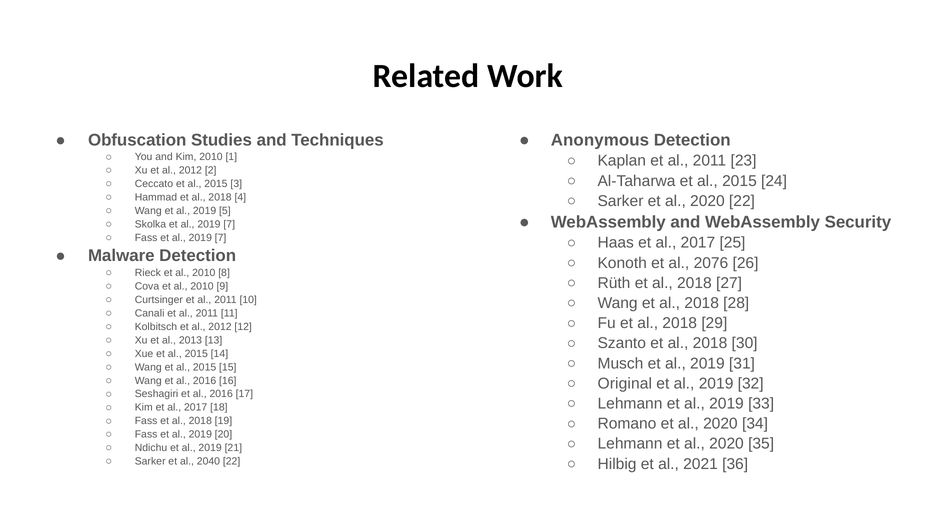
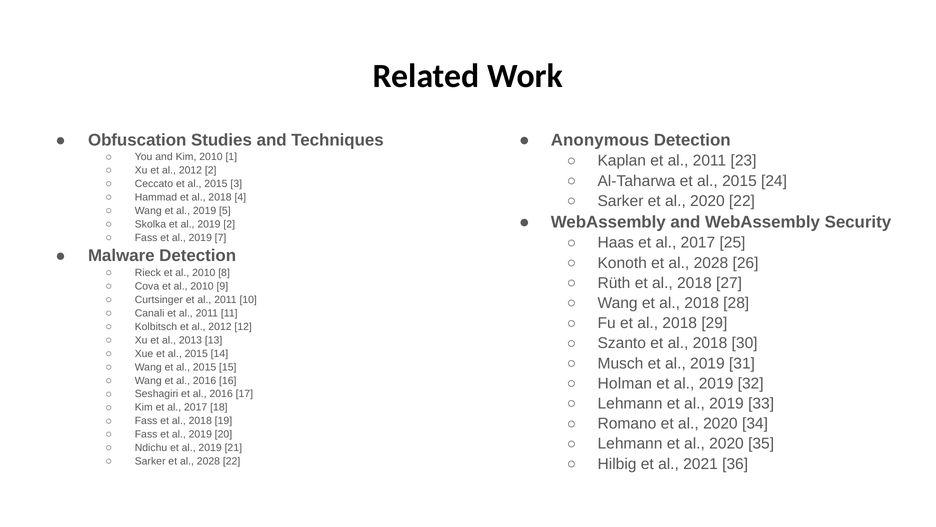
7: 7 -> 2 (229, 224)
Konoth et al 2076: 2076 -> 2028 (711, 263)
Original: Original -> Holman (625, 383)
Sarker et al 2040: 2040 -> 2028 (208, 461)
